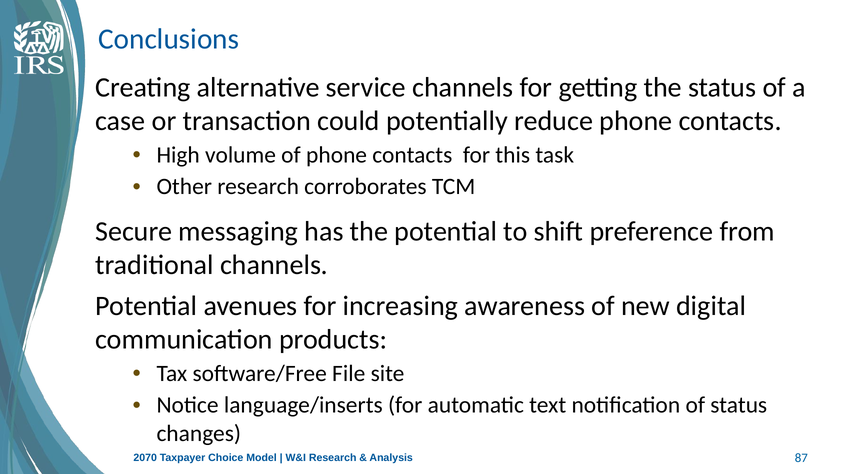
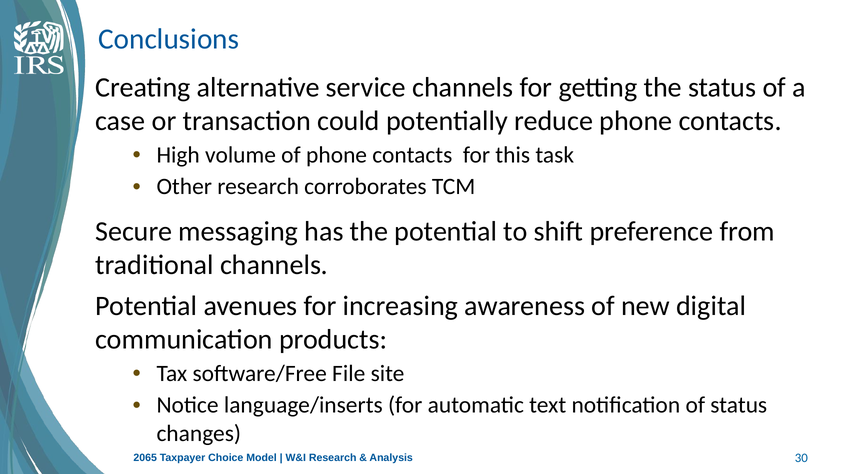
2070: 2070 -> 2065 (145, 458)
87: 87 -> 30 (801, 458)
